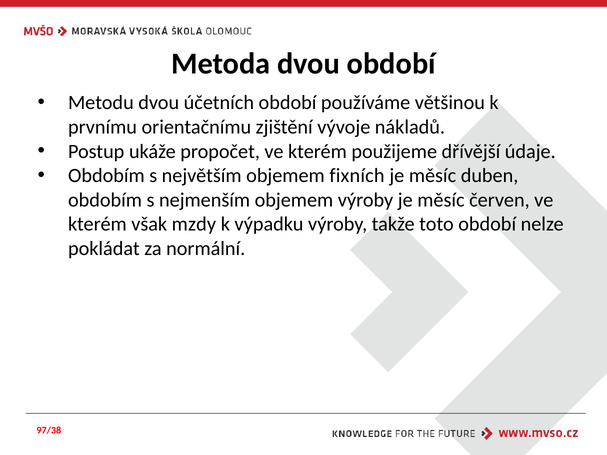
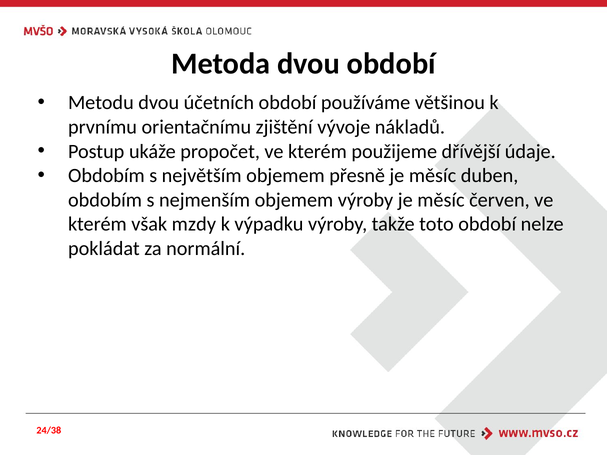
fixních: fixních -> přesně (357, 176)
97/38: 97/38 -> 24/38 (49, 431)
